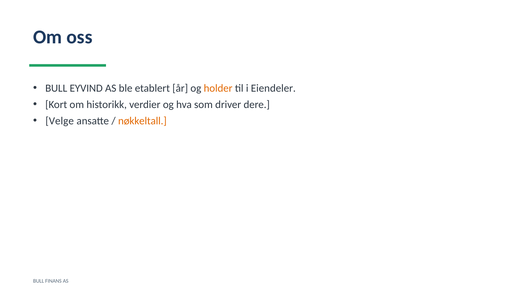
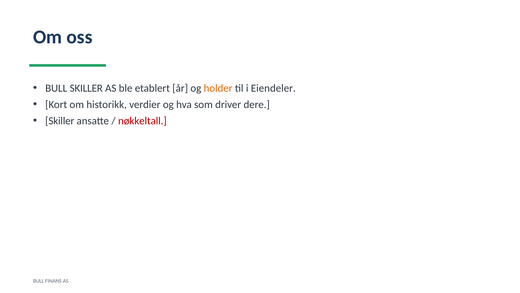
BULL EYVIND: EYVIND -> SKILLER (86, 88)
Velge: Velge -> Skiller (60, 121)
nøkkeltall colour: orange -> red (142, 121)
